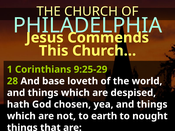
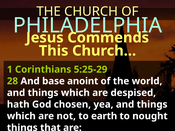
9:25-29: 9:25-29 -> 5:25-29 (91, 70)
loveth: loveth -> anoint (83, 81)
